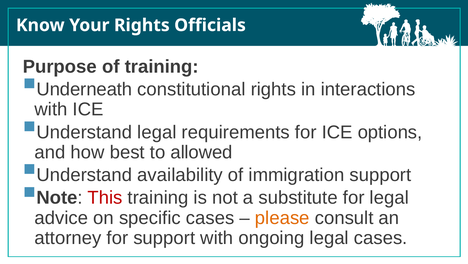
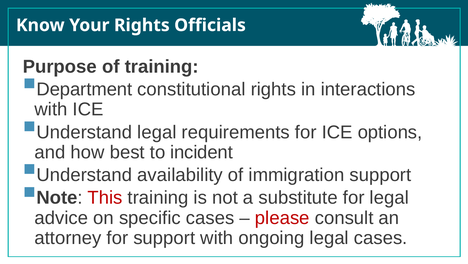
Underneath: Underneath -> Department (84, 89)
allowed: allowed -> incident (202, 152)
please colour: orange -> red (282, 217)
